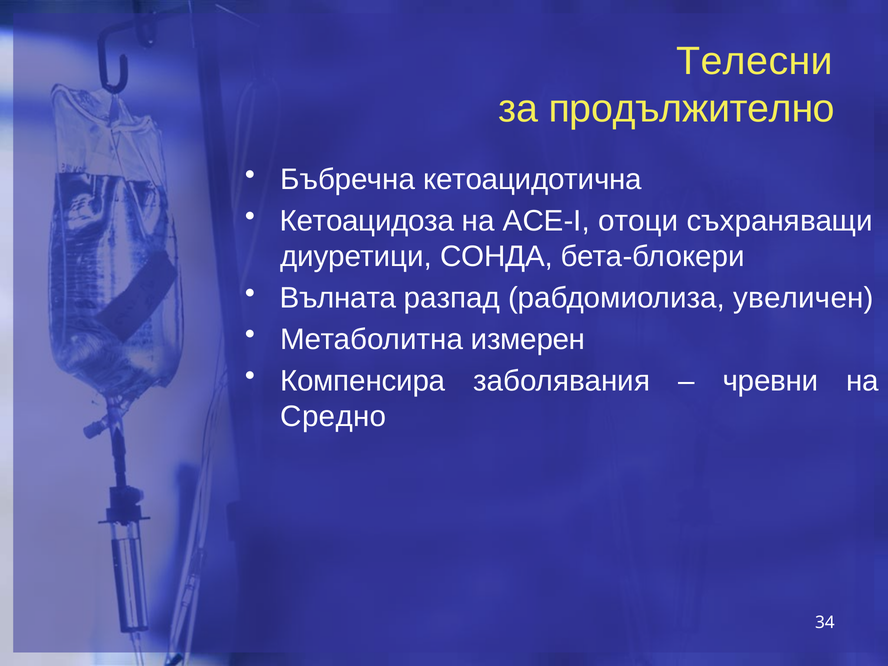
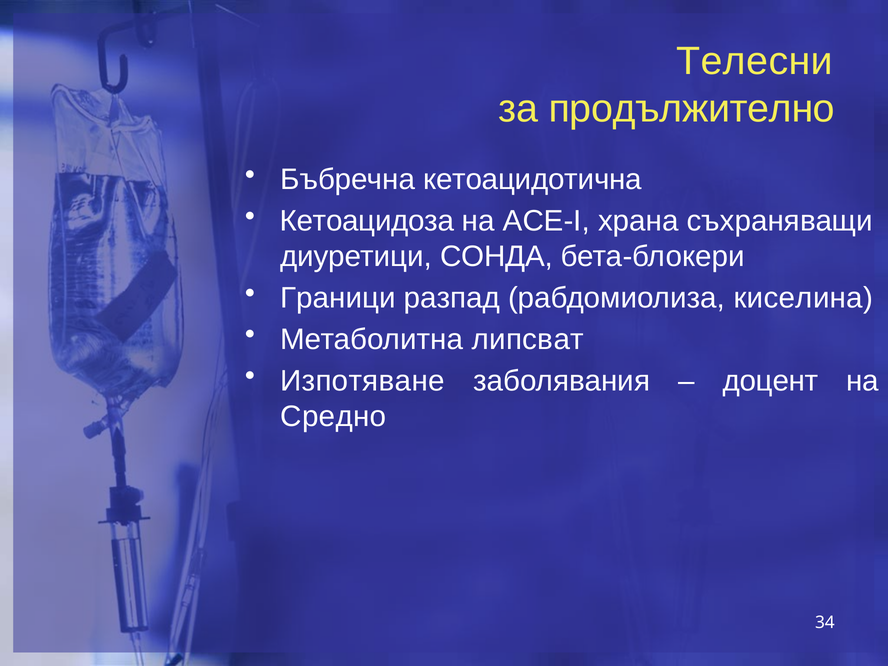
отоци: отоци -> храна (638, 221)
Вълната: Вълната -> Граници (338, 298)
увеличен: увеличен -> киселина (803, 298)
измерен: измерен -> липсват (528, 339)
Компенсира: Компенсира -> Изпотяване (362, 381)
чревни: чревни -> дoцент (771, 381)
